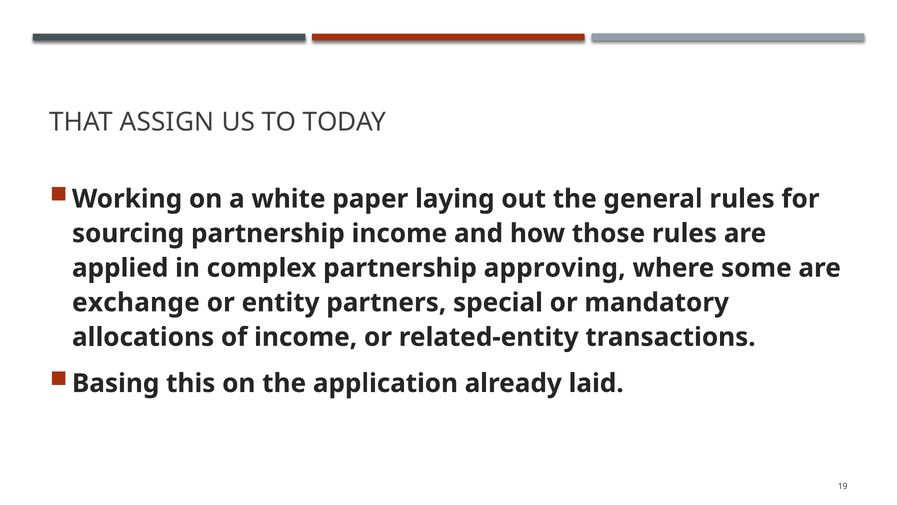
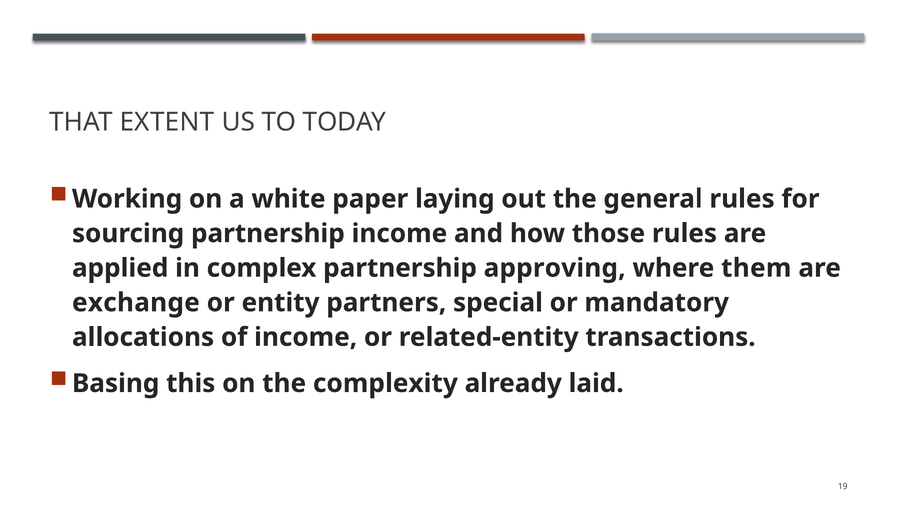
ASSIGN: ASSIGN -> EXTENT (167, 122)
some: some -> them (756, 268)
application: application -> complexity (385, 383)
